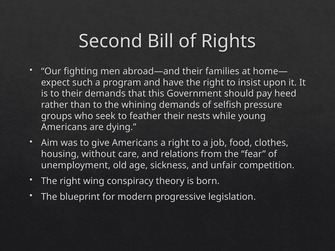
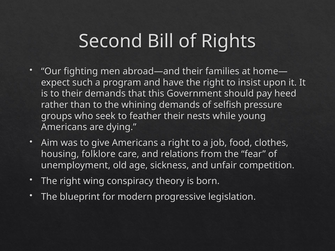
without: without -> folklore (99, 154)
